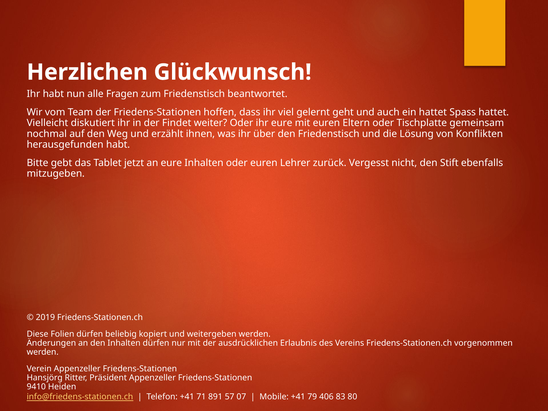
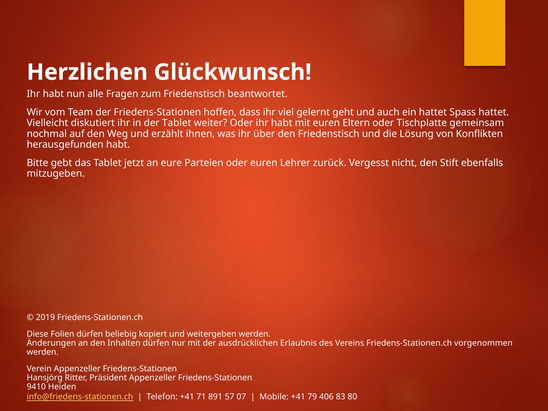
der Findet: Findet -> Tablet (177, 123)
Oder ihr eure: eure -> habt (282, 123)
eure Inhalten: Inhalten -> Parteien (204, 163)
